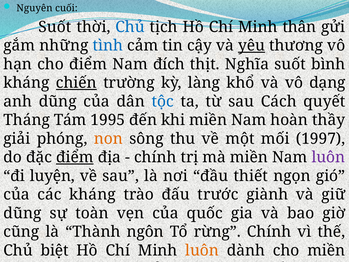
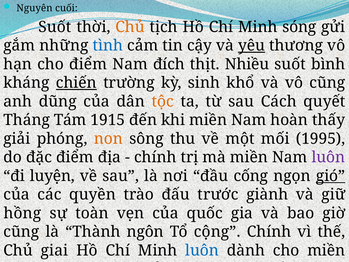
Chủ colour: blue -> orange (130, 27)
thân: thân -> sóng (299, 27)
Nghĩa: Nghĩa -> Nhiều (247, 64)
làng: làng -> sinh (204, 83)
vô dạng: dạng -> cũng (327, 83)
tộc colour: blue -> orange (163, 101)
1995: 1995 -> 1915 (108, 120)
thầy: thầy -> thấy (329, 120)
1997: 1997 -> 1995 (321, 139)
điểm underline: present -> none (75, 157)
thiết: thiết -> cống (251, 176)
gió underline: none -> present (331, 176)
các kháng: kháng -> quyền (93, 194)
dũng: dũng -> hồng (22, 213)
rừng: rừng -> cộng (217, 232)
Chủ biệt: biệt -> giai (54, 250)
luôn colour: orange -> blue (202, 250)
